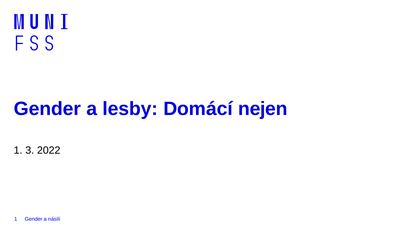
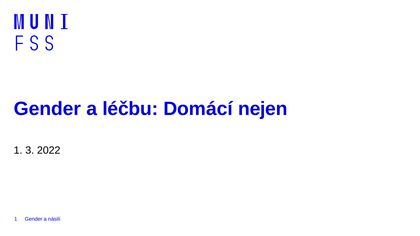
lesby: lesby -> léčbu (130, 109)
